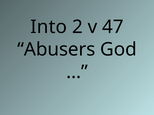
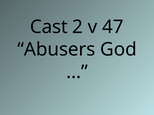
Into: Into -> Cast (49, 27)
